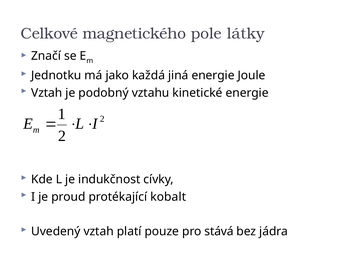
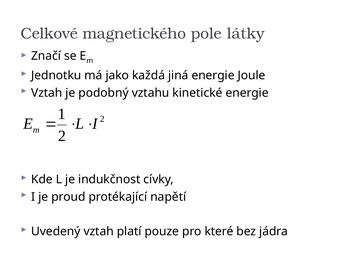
kobalt: kobalt -> napětí (168, 196)
stává: stává -> které (219, 231)
